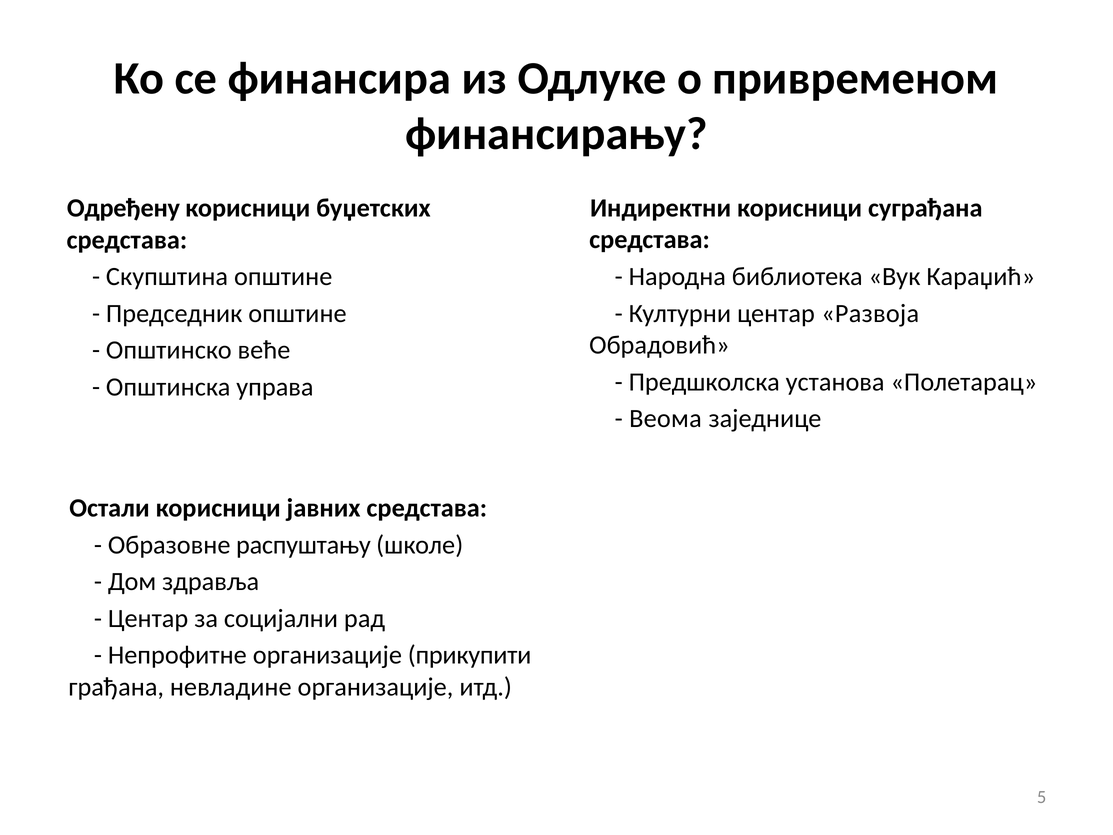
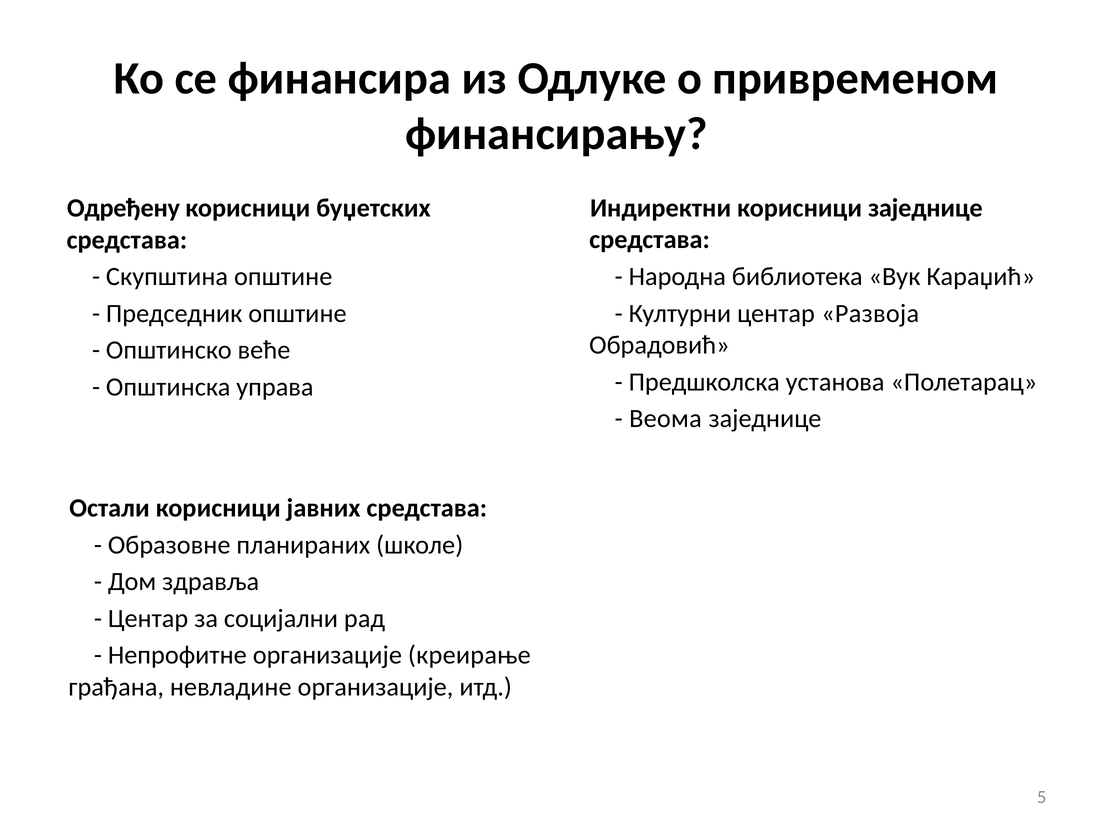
корисници суграђана: суграђана -> заједнице (925, 208)
распуштању: распуштању -> планираних (303, 545)
прикупити: прикупити -> креирање (469, 655)
